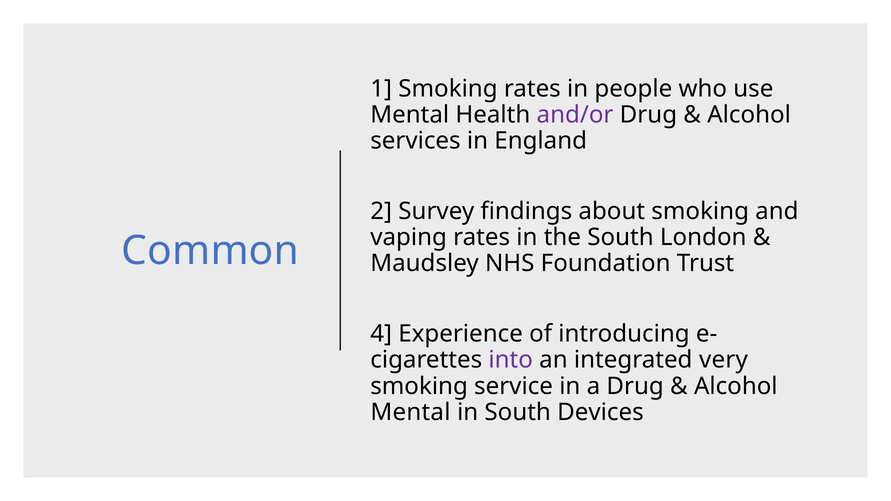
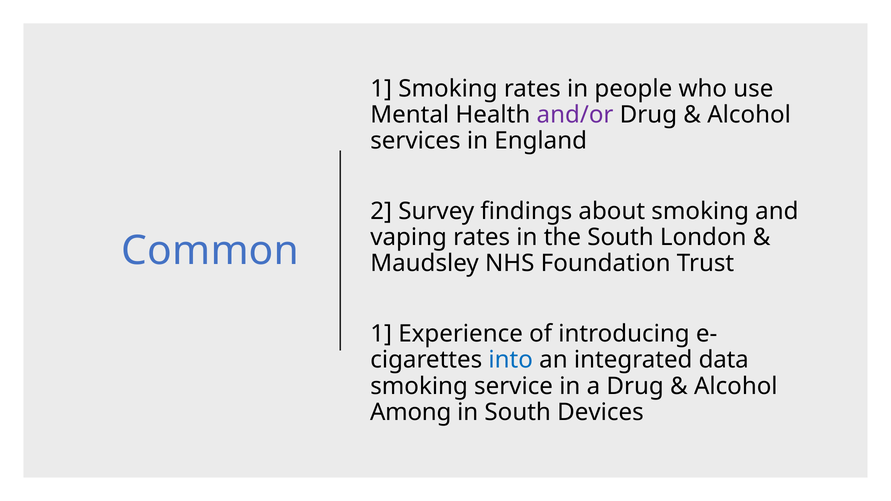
4: 4 -> 1 (381, 334)
into colour: purple -> blue (511, 360)
very: very -> data (724, 360)
Mental: Mental -> Among (411, 412)
